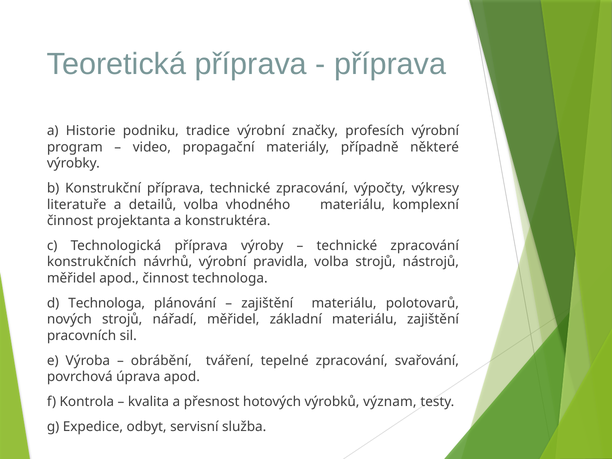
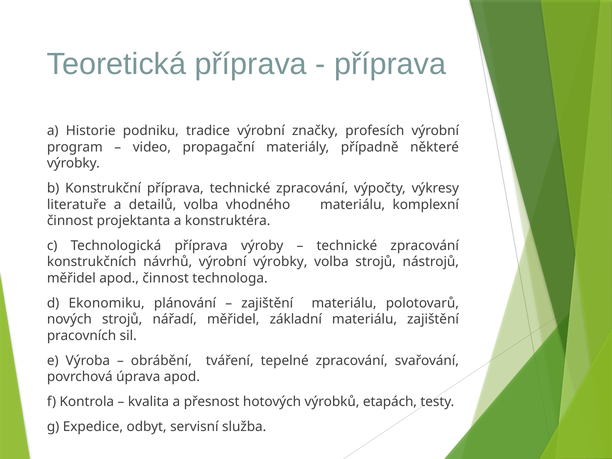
výrobní pravidla: pravidla -> výrobky (280, 262)
d Technologa: Technologa -> Ekonomiku (107, 303)
význam: význam -> etapách (390, 402)
